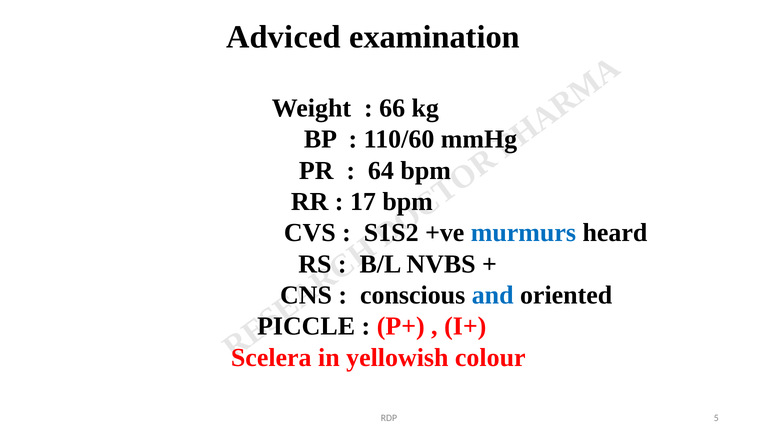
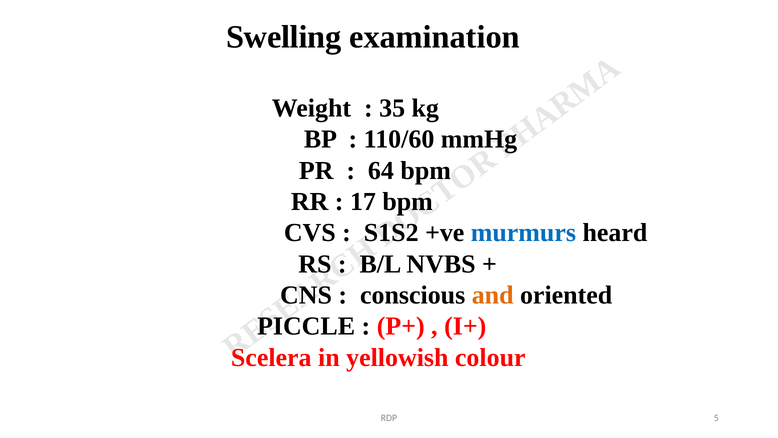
Adviced: Adviced -> Swelling (284, 37)
66: 66 -> 35 (392, 108)
and colour: blue -> orange (493, 295)
